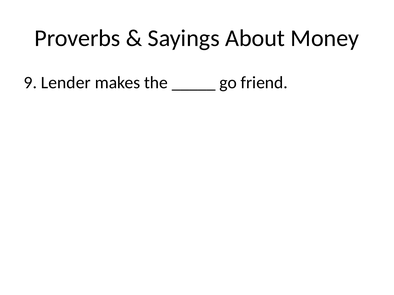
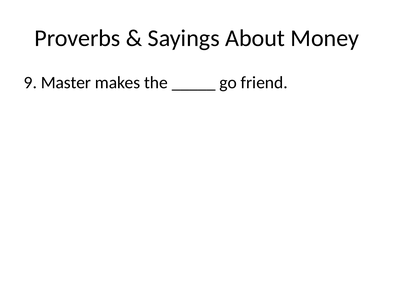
Lender: Lender -> Master (66, 83)
